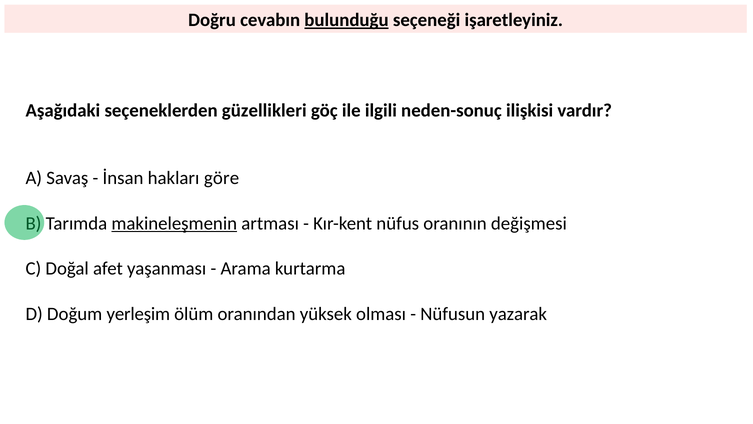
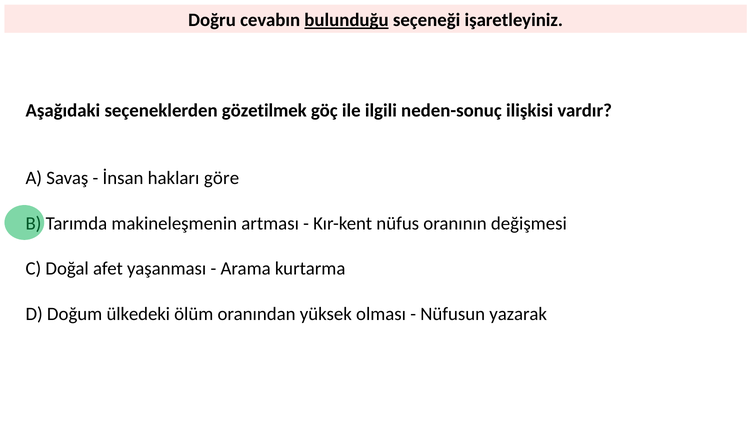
güzellikleri: güzellikleri -> gözetilmek (264, 110)
makineleşmenin underline: present -> none (174, 223)
yerleşim: yerleşim -> ülkedeki (138, 314)
